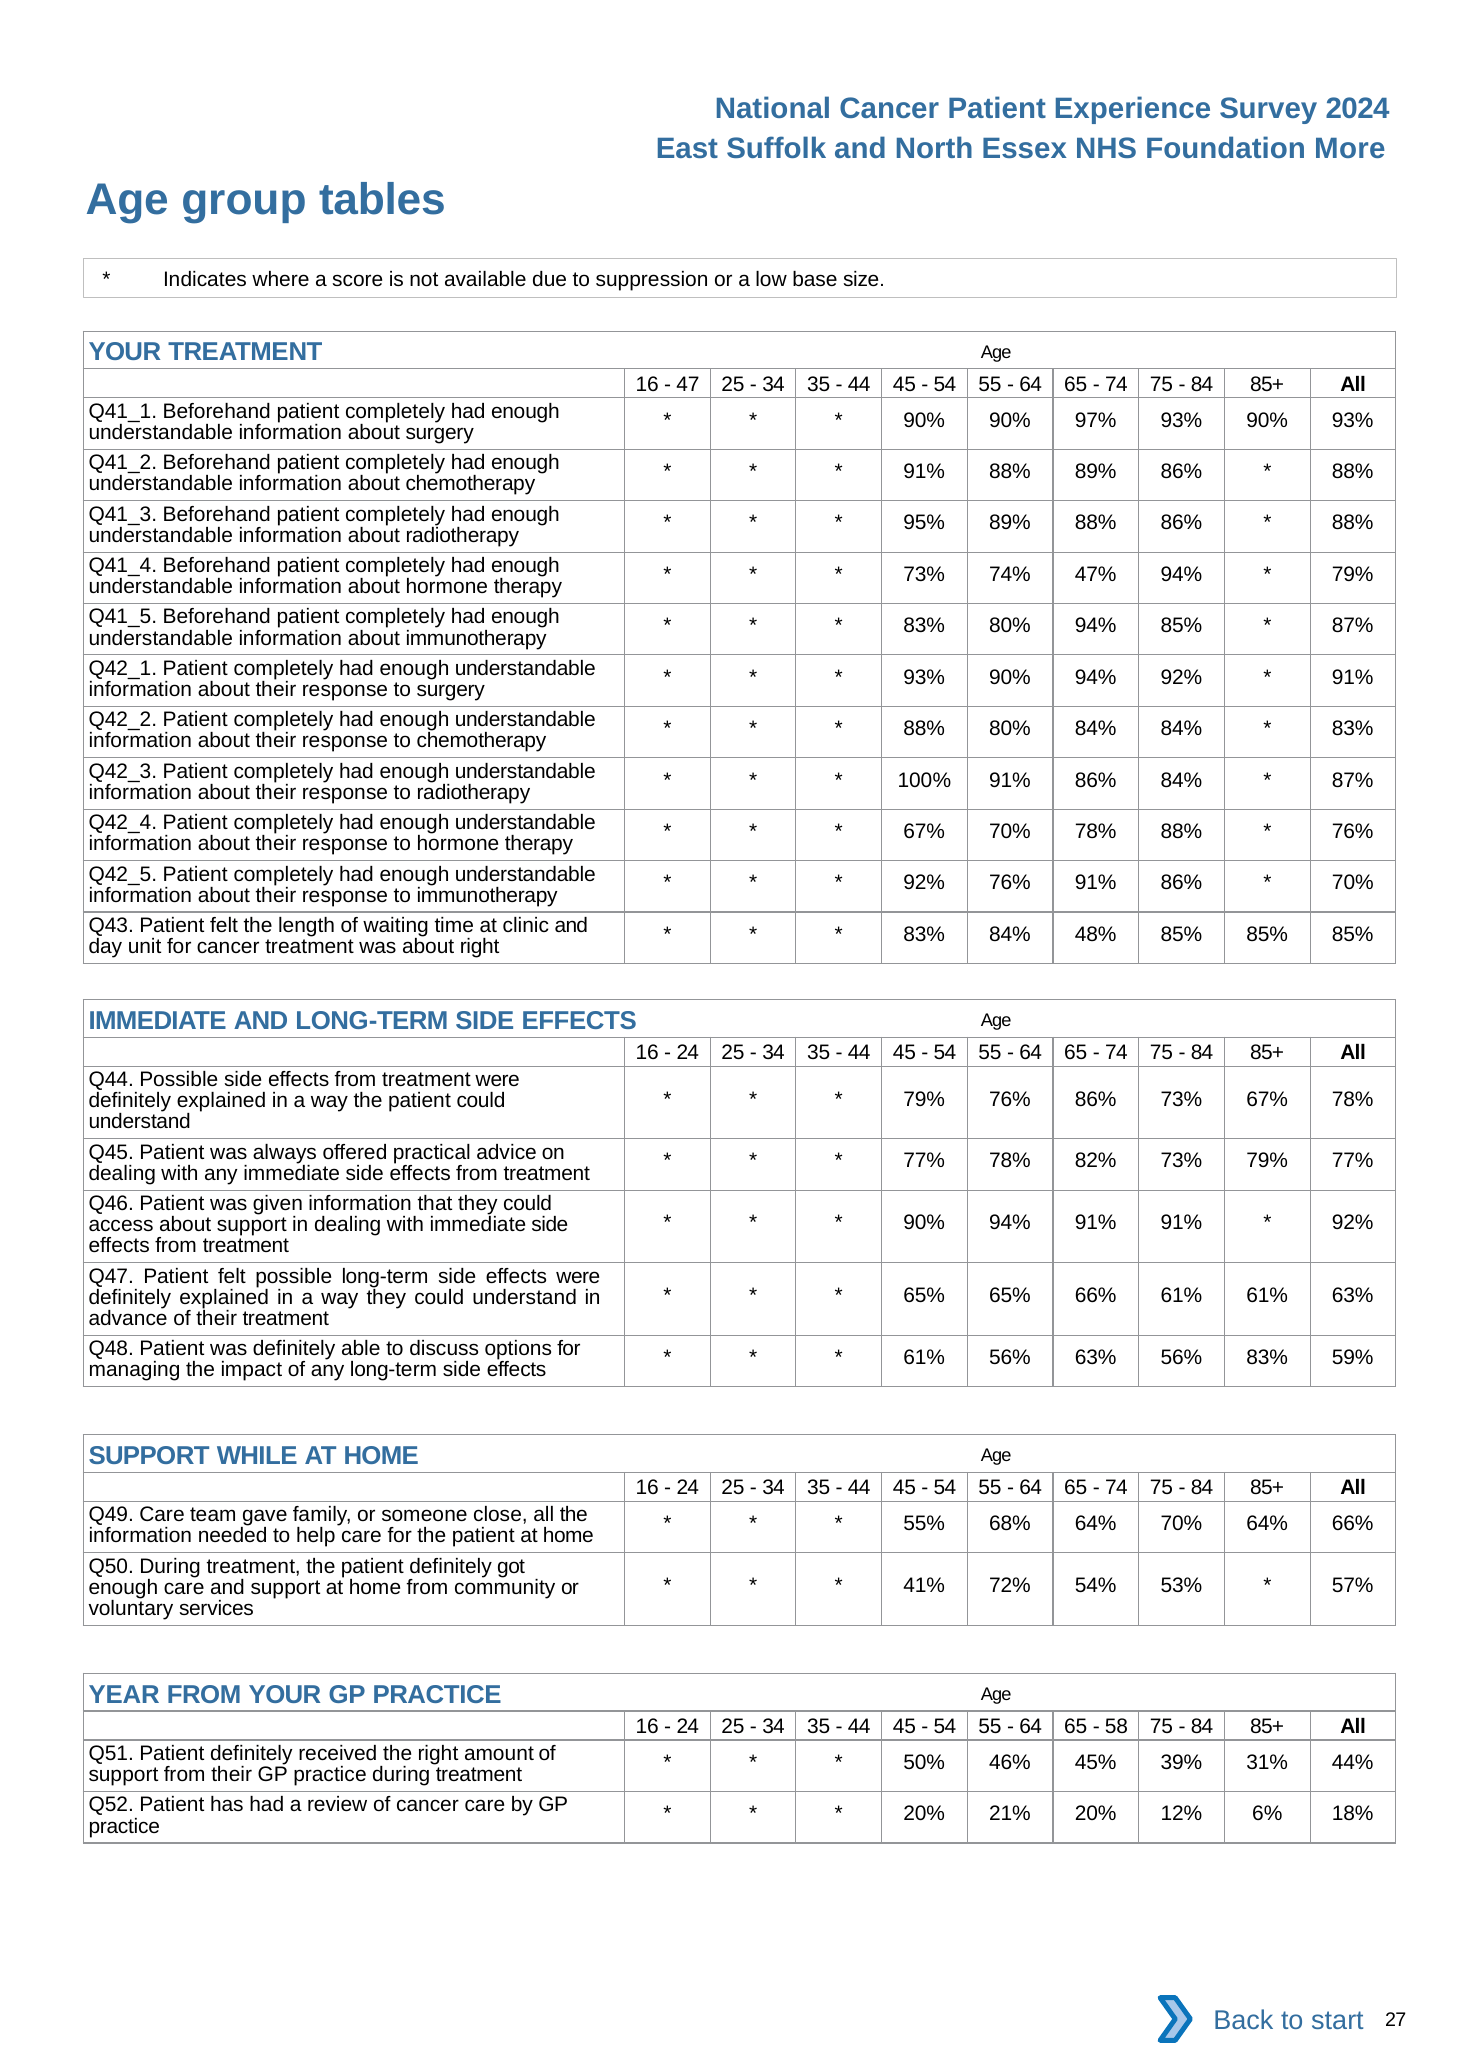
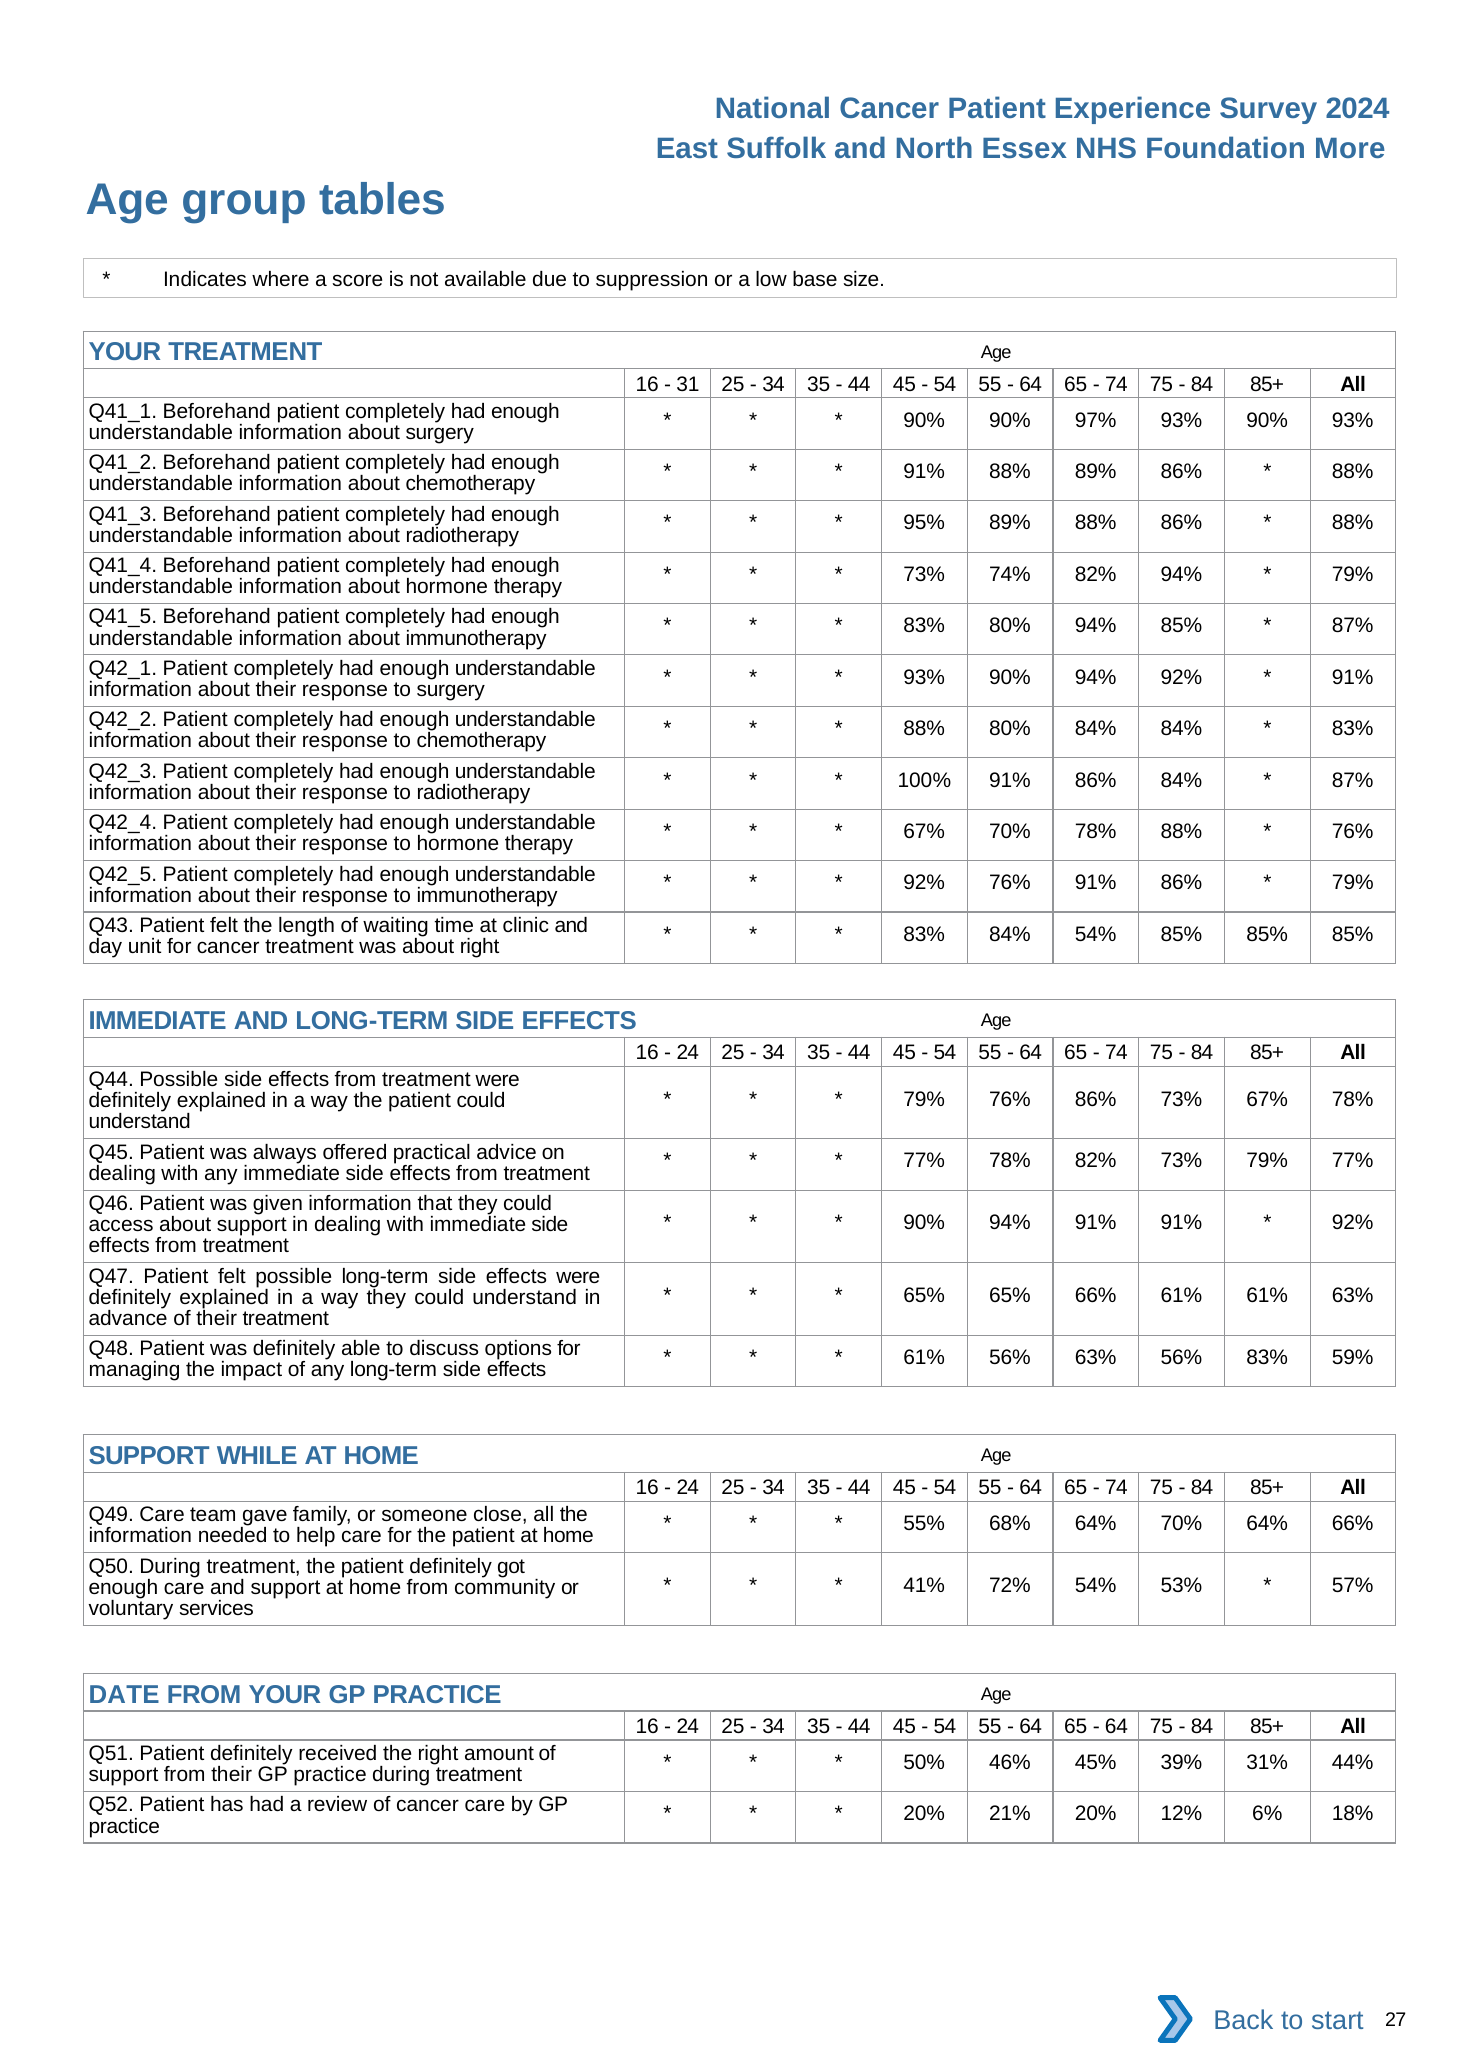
47: 47 -> 31 (688, 384)
74% 47%: 47% -> 82% (1096, 574)
70%: 70% -> 79% (1353, 883)
84% 48%: 48% -> 54% (1096, 934)
YEAR: YEAR -> DATE (124, 1694)
58: 58 -> 64 (1117, 1726)
